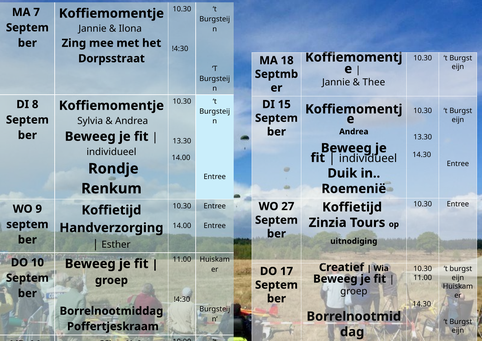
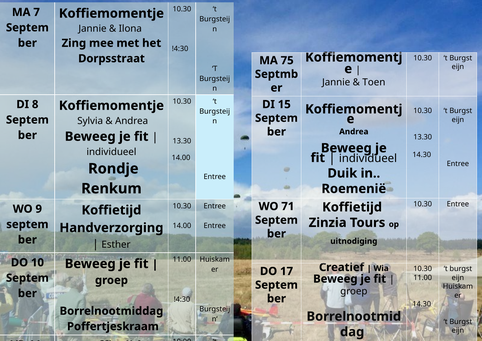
MA 18: 18 -> 75 (287, 60)
Thee: Thee -> Toen (374, 82)
27: 27 -> 71 (288, 206)
